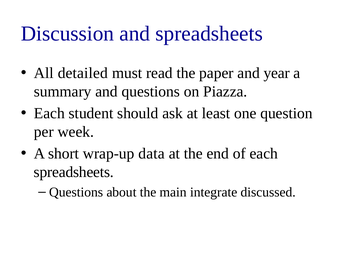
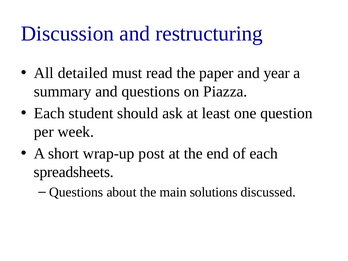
and spreadsheets: spreadsheets -> restructuring (209, 34)
data: data -> post (152, 154)
integrate: integrate -> solutions (214, 192)
